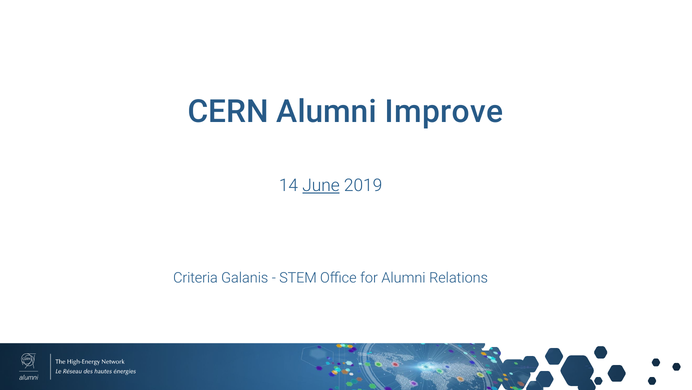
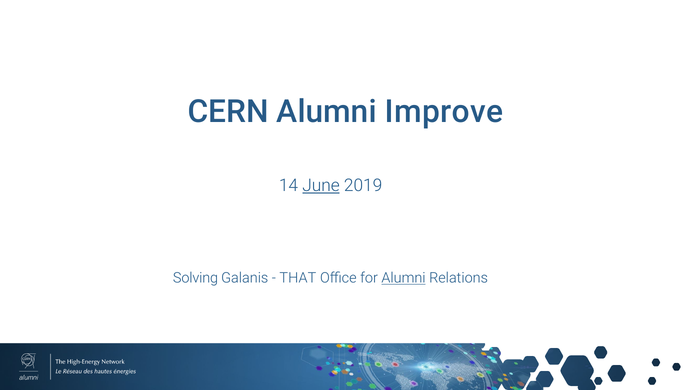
Criteria: Criteria -> Solving (196, 278)
STEM: STEM -> THAT (298, 278)
Alumni underline: none -> present (404, 278)
